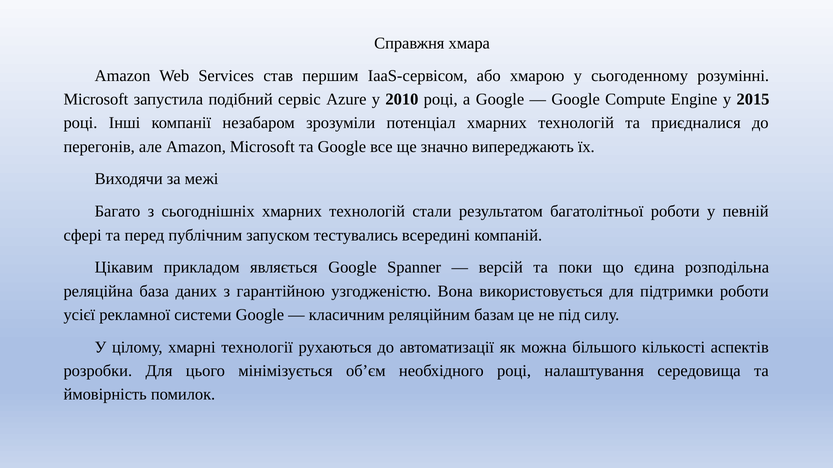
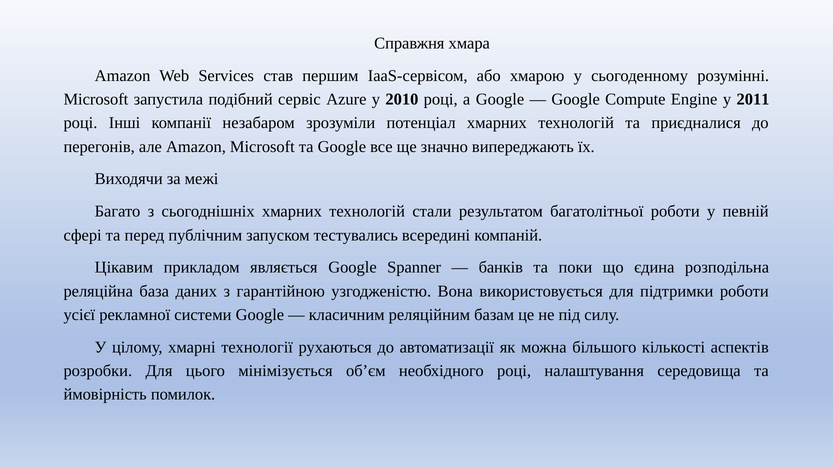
2015: 2015 -> 2011 (753, 99)
версій: версій -> банків (501, 268)
